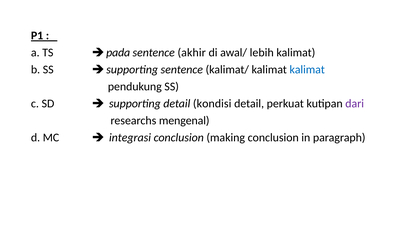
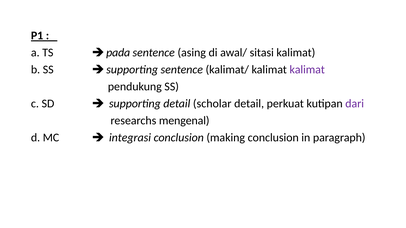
akhir: akhir -> asing (192, 53)
lebih: lebih -> sitasi (262, 53)
kalimat colour: blue -> purple (307, 70)
kondisi: kondisi -> scholar (212, 104)
